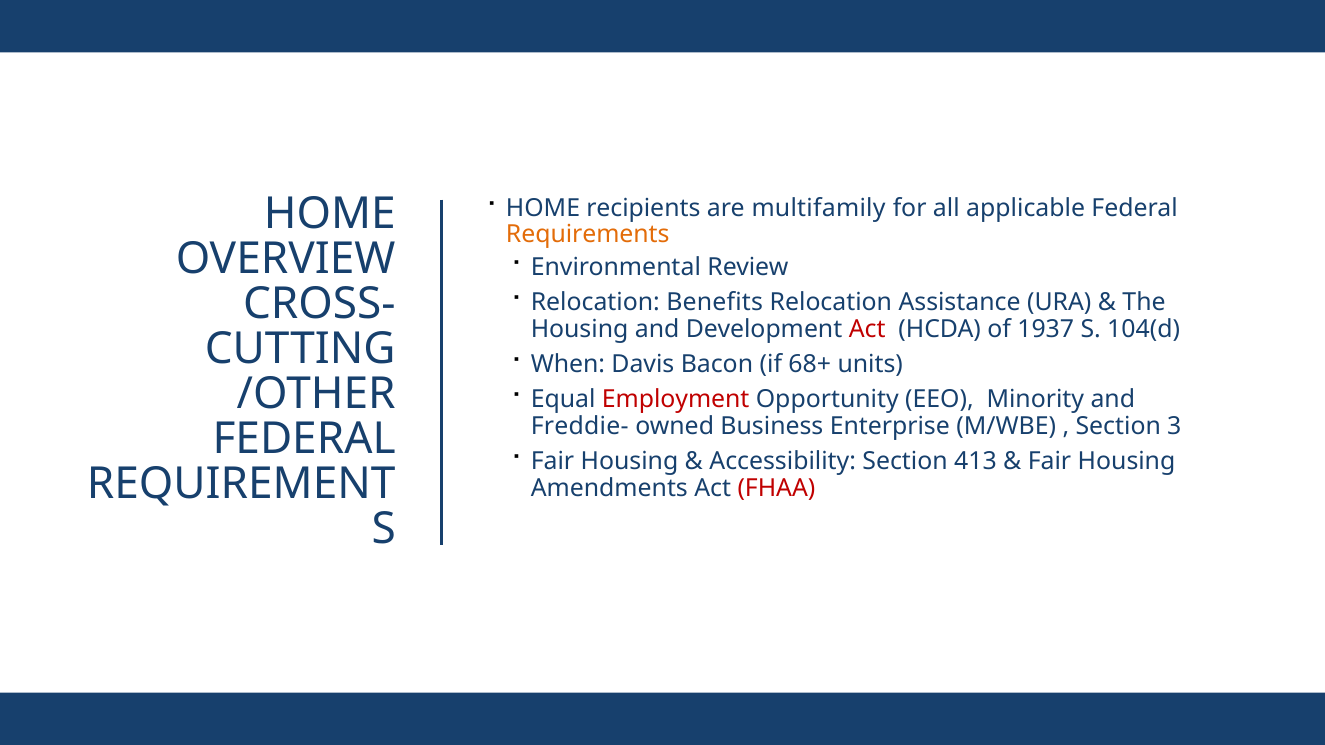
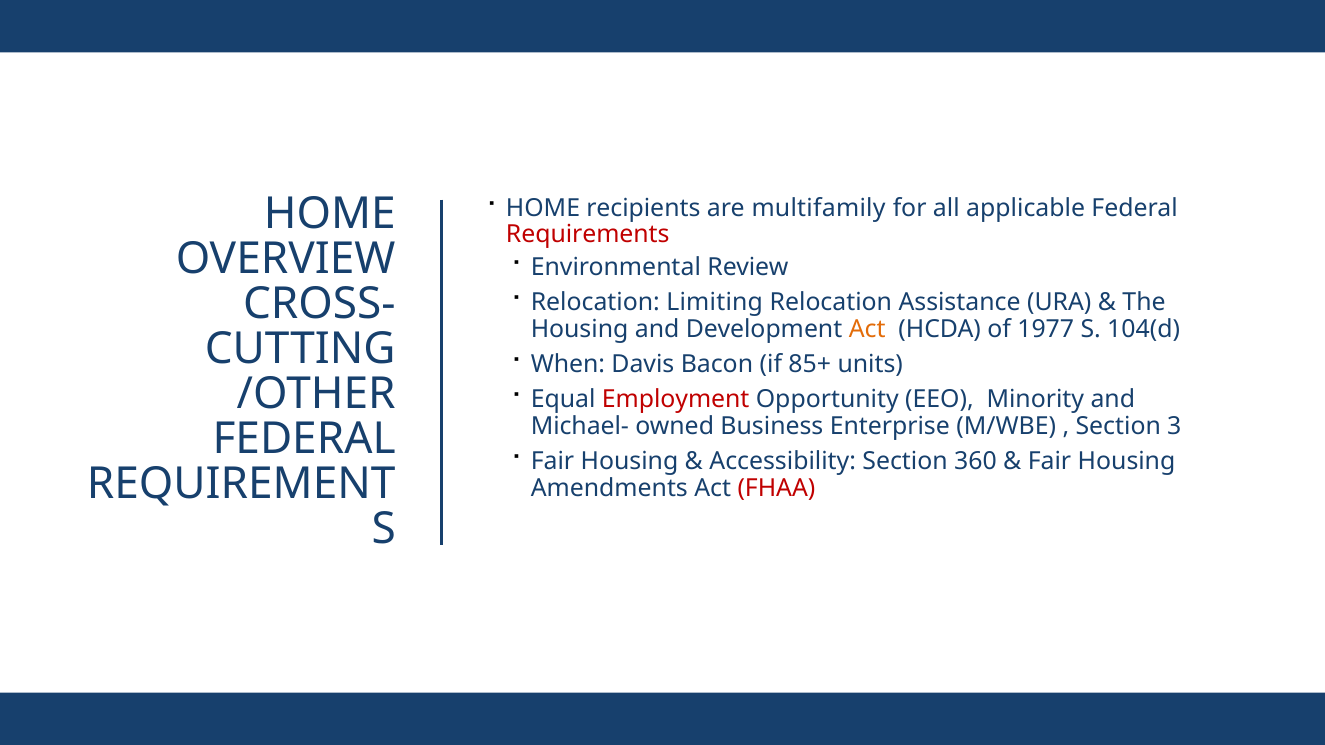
Requirements colour: orange -> red (588, 235)
Benefits: Benefits -> Limiting (715, 302)
Act colour: red -> orange (867, 329)
1937: 1937 -> 1977 (1046, 329)
68+: 68+ -> 85+ (810, 364)
Freddie-: Freddie- -> Michael- (580, 426)
413: 413 -> 360 (975, 461)
